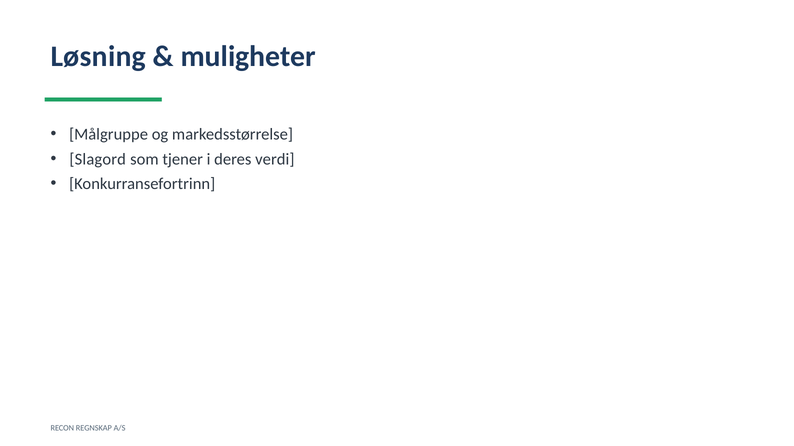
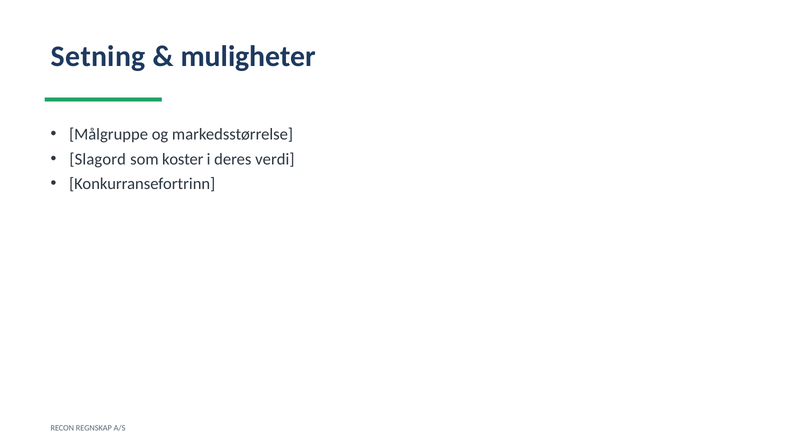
Løsning: Løsning -> Setning (98, 57)
tjener: tjener -> koster (183, 159)
